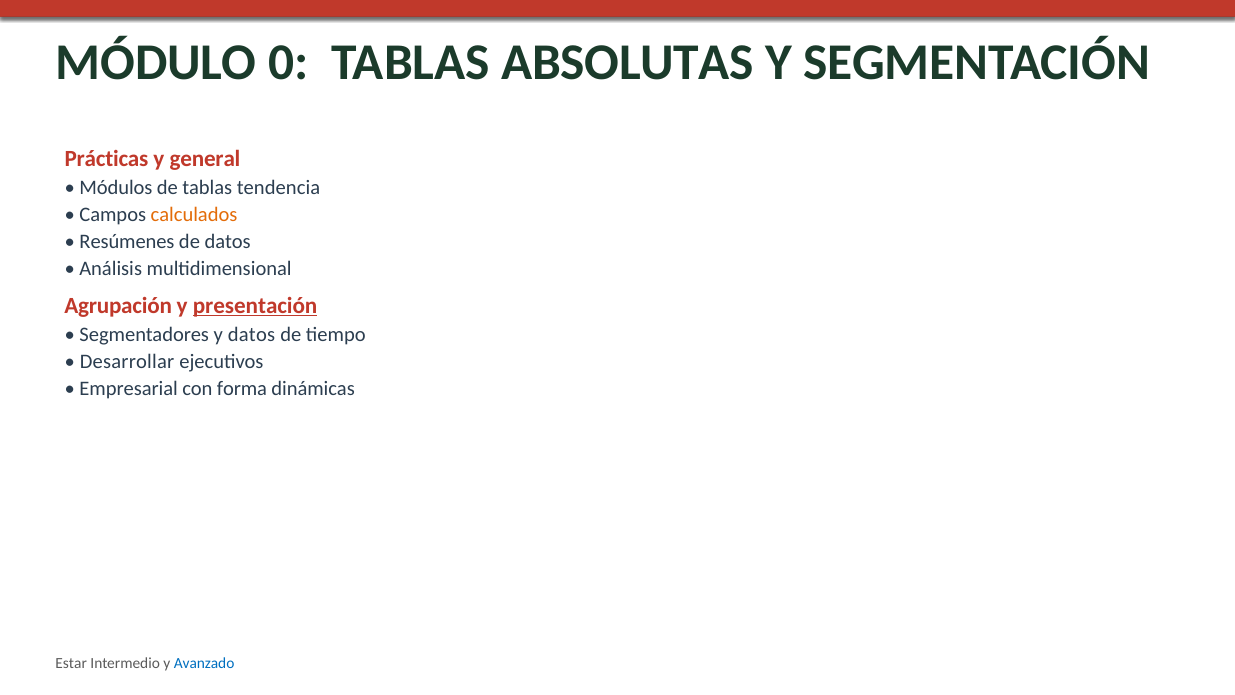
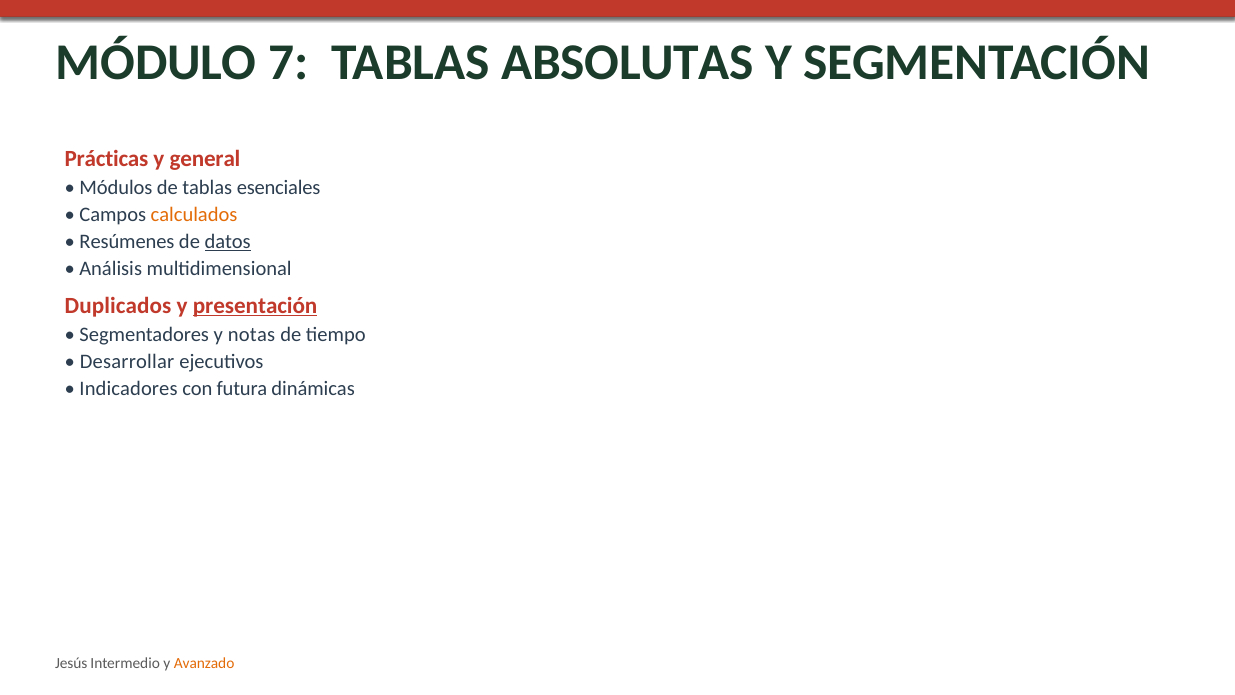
0: 0 -> 7 (288, 62)
tendencia: tendencia -> esenciales (279, 187)
datos underline: none -> present (228, 242)
Agrupación: Agrupación -> Duplicados (118, 306)
y datos: datos -> notas (252, 334)
Empresarial: Empresarial -> Indicadores (129, 388)
forma: forma -> futura (242, 388)
Estar: Estar -> Jesús (71, 663)
Avanzado colour: blue -> orange (204, 663)
